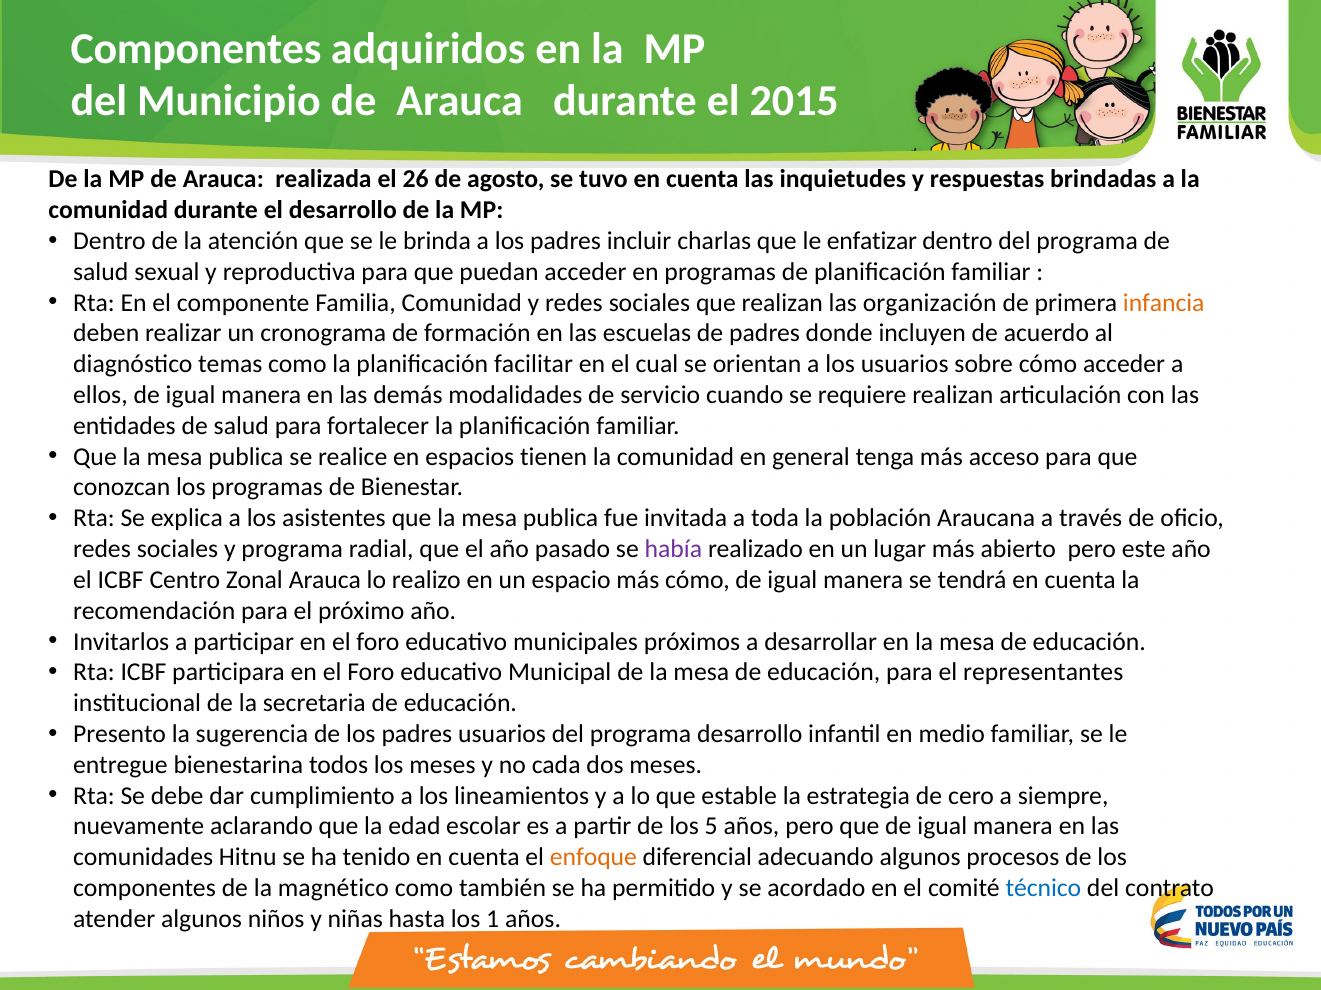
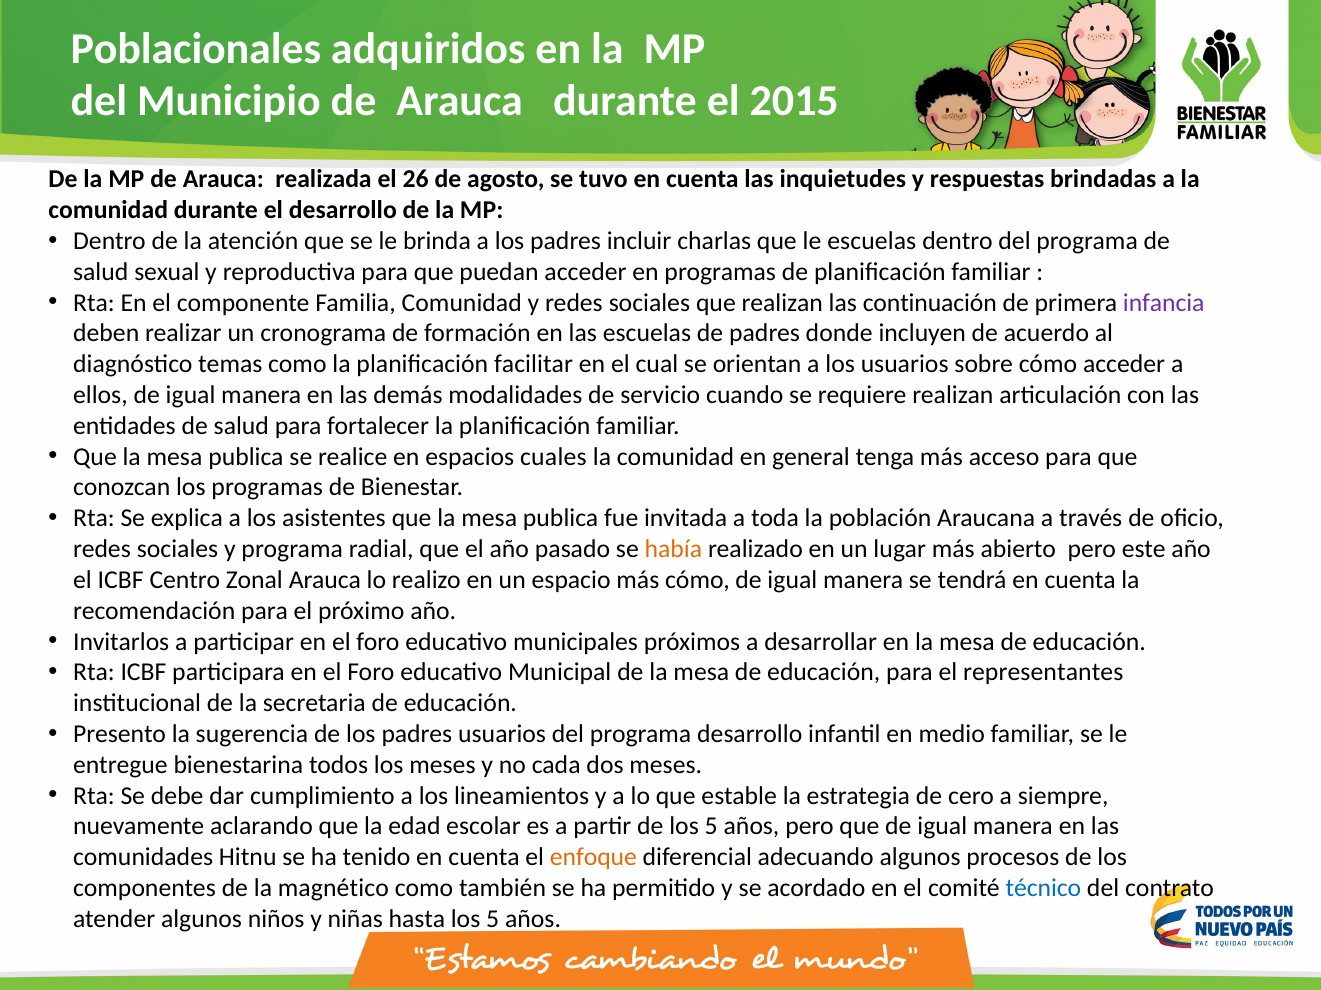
Componentes: Componentes -> Poblacionales (196, 49)
le enfatizar: enfatizar -> escuelas (872, 241)
organización: organización -> continuación (930, 303)
infancia colour: orange -> purple (1164, 303)
tienen: tienen -> cuales (553, 457)
había colour: purple -> orange (673, 550)
hasta los 1: 1 -> 5 (493, 920)
